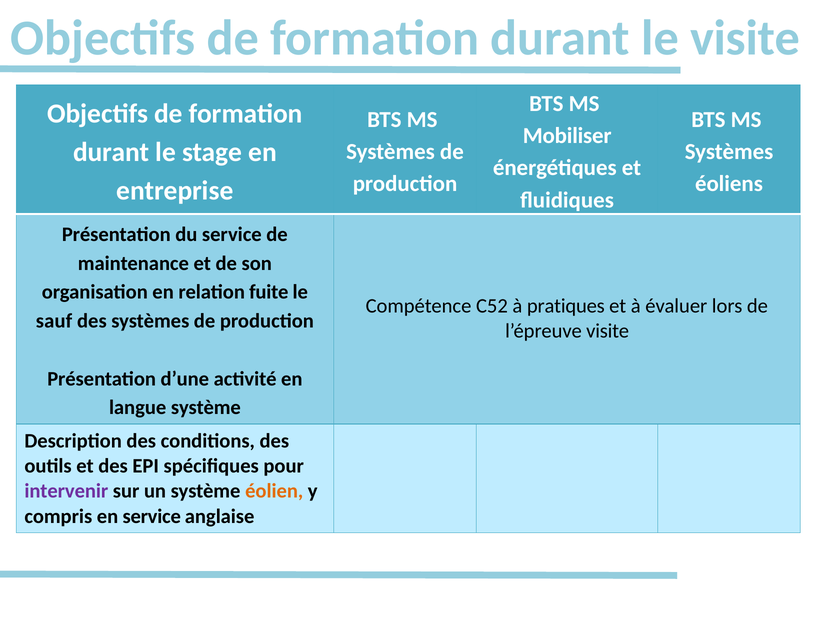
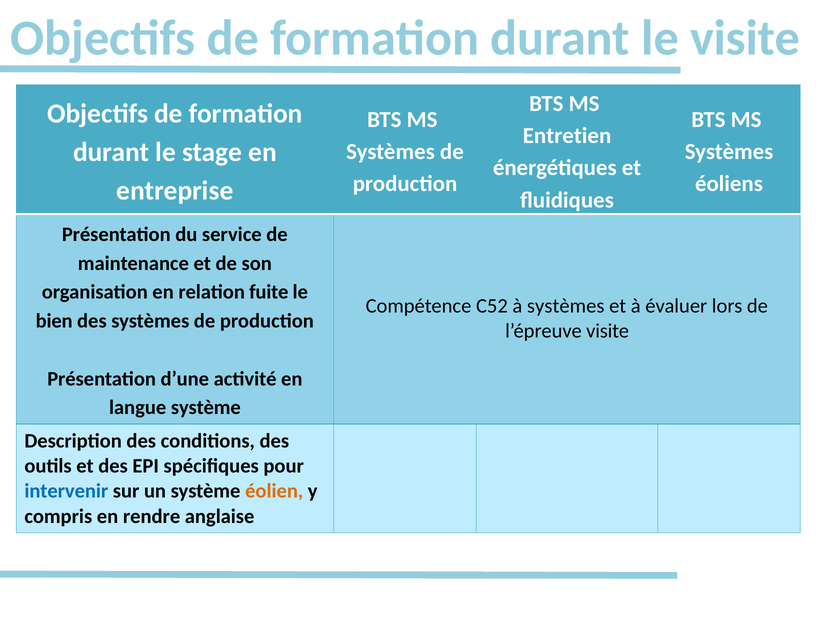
Mobiliser: Mobiliser -> Entretien (567, 136)
à pratiques: pratiques -> systèmes (566, 306)
sauf: sauf -> bien (54, 321)
intervenir colour: purple -> blue (66, 491)
en service: service -> rendre (152, 516)
